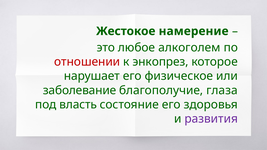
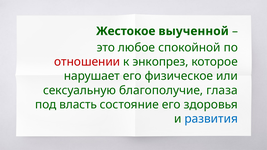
намерение: намерение -> выученной (194, 31)
алкоголем: алкоголем -> спокойной (189, 48)
заболевание: заболевание -> сексуальную (80, 90)
развития colour: purple -> blue (211, 119)
